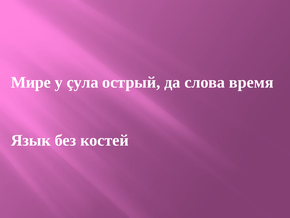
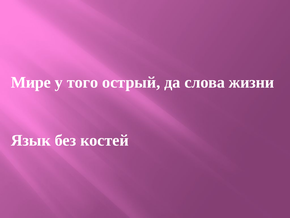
çула: çула -> того (82, 82)
время: время -> жизни (251, 82)
